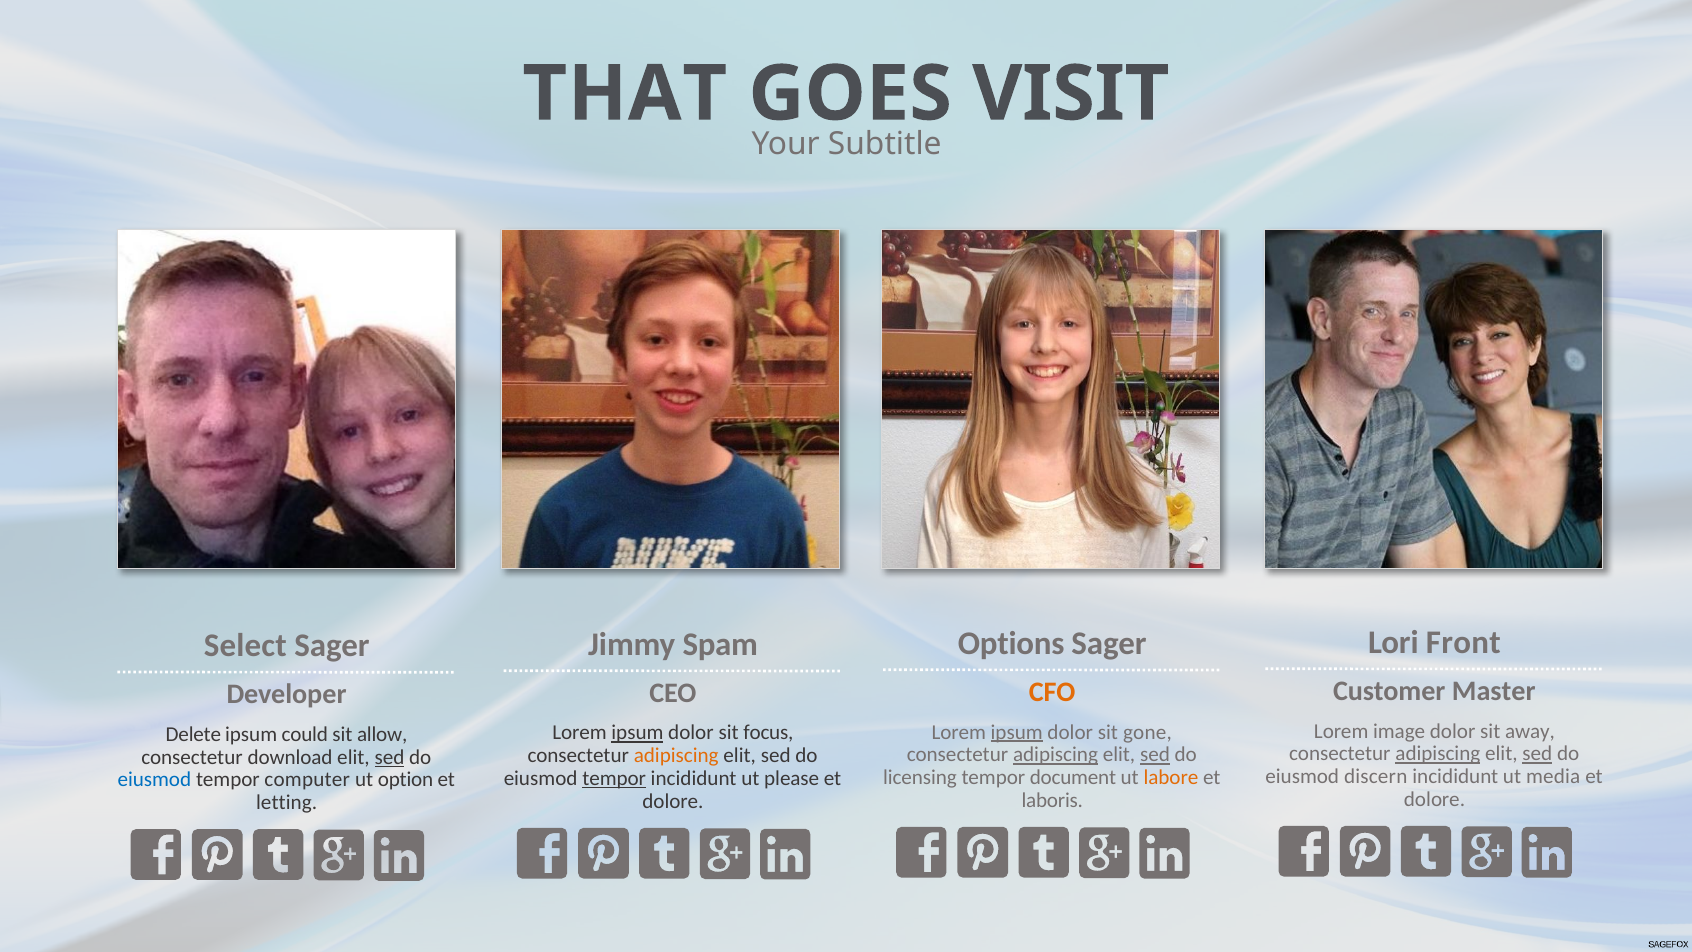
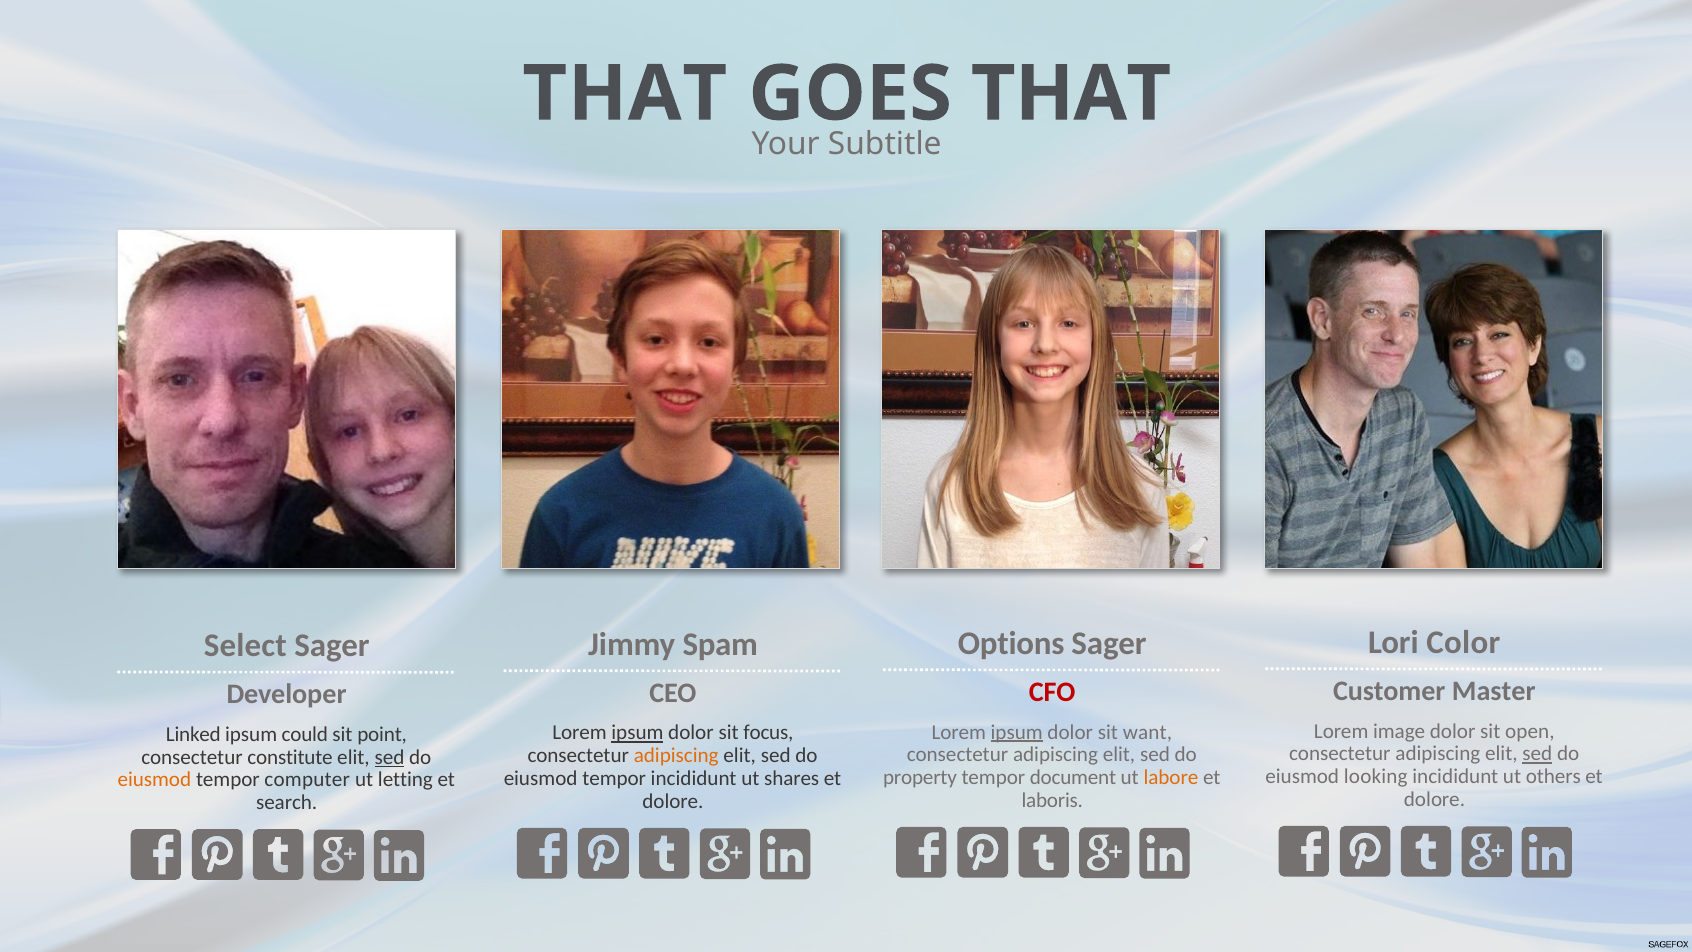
VISIT: VISIT -> THAT (1071, 94)
Front: Front -> Color (1463, 642)
CFO colour: orange -> red (1052, 692)
away: away -> open (1530, 731)
gone: gone -> want (1148, 732)
Delete: Delete -> Linked (193, 734)
allow: allow -> point (382, 734)
adipiscing underline: present -> none (1438, 754)
adipiscing underline: present -> none (1055, 755)
sed underline: present -> none (1155, 755)
download: download -> constitute (290, 757)
discern: discern -> looking (1376, 777)
media: media -> others (1553, 777)
licensing: licensing -> property (920, 777)
tempor underline: present -> none (614, 778)
please: please -> shares (792, 778)
eiusmod colour: blue -> orange (154, 780)
option: option -> letting (405, 780)
letting: letting -> search (287, 803)
